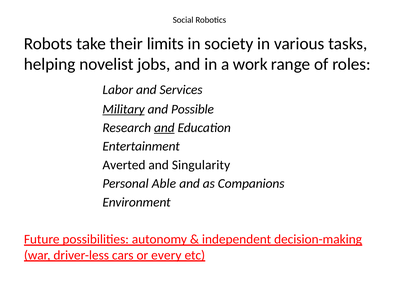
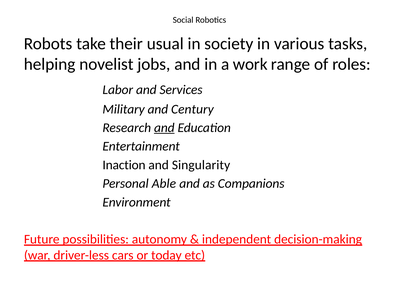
limits: limits -> usual (165, 44)
Military underline: present -> none (124, 109)
Possible: Possible -> Century (192, 109)
Averted: Averted -> Inaction (124, 165)
every: every -> today (166, 255)
